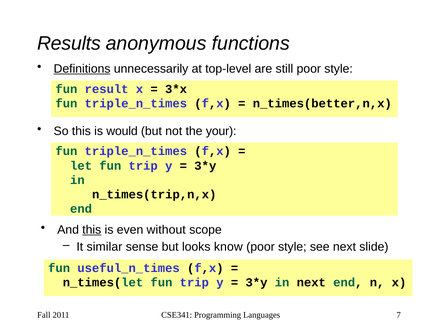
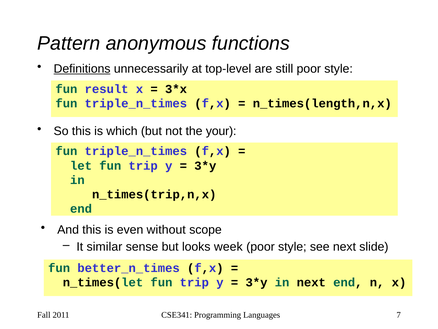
Results: Results -> Pattern (69, 43)
n_times(better,n,x: n_times(better,n,x -> n_times(length,n,x (322, 103)
would: would -> which (122, 131)
this underline: present -> none (92, 229)
know: know -> week (228, 246)
useful_n_times: useful_n_times -> better_n_times (129, 268)
